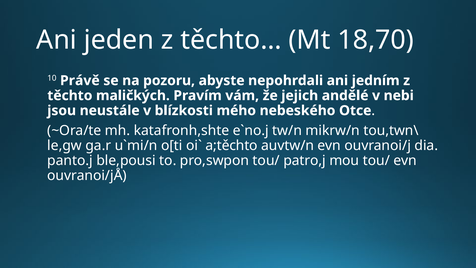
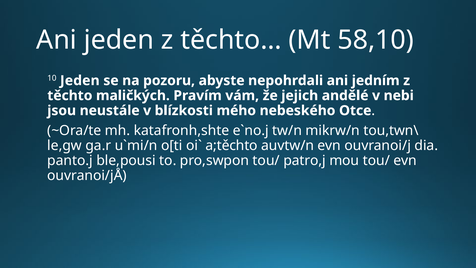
18,70: 18,70 -> 58,10 (376, 40)
10 Právě: Právě -> Jeden (80, 80)
